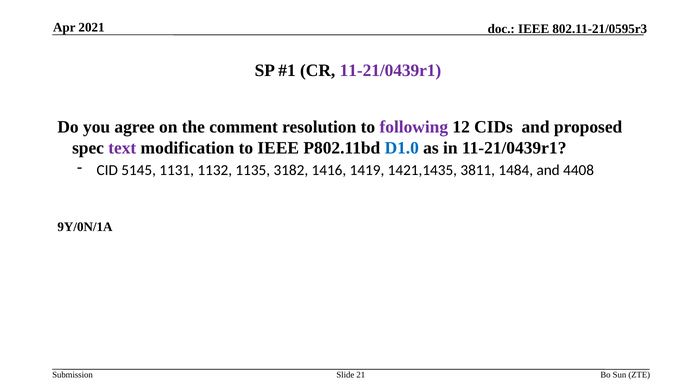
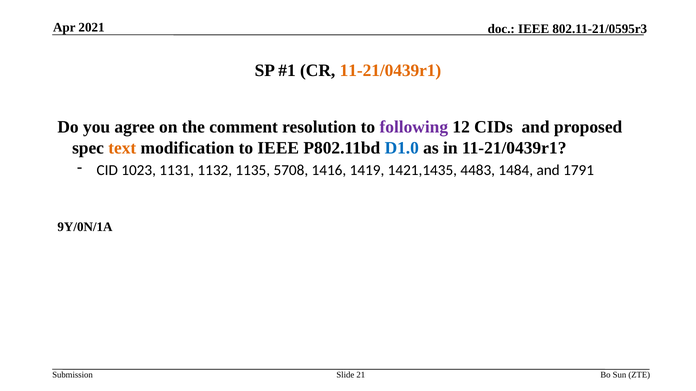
11-21/0439r1 colour: purple -> orange (390, 71)
text colour: purple -> orange (122, 148)
5145: 5145 -> 1023 (139, 170)
3182: 3182 -> 5708 (291, 170)
3811: 3811 -> 4483 (478, 170)
4408: 4408 -> 1791 (579, 170)
